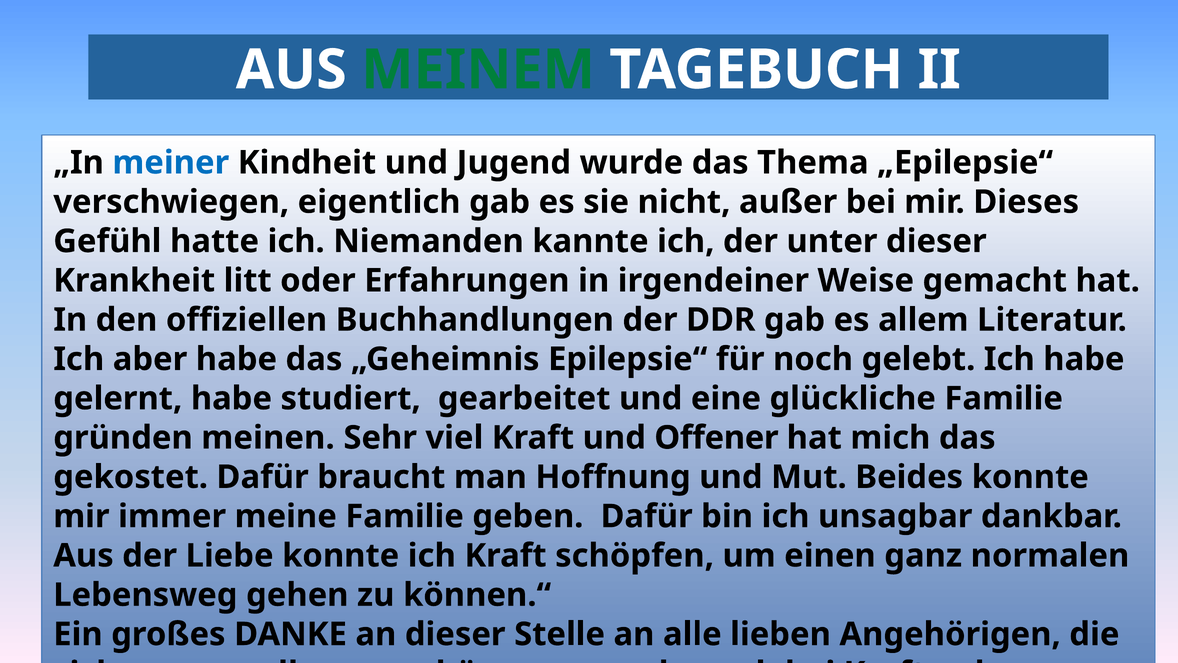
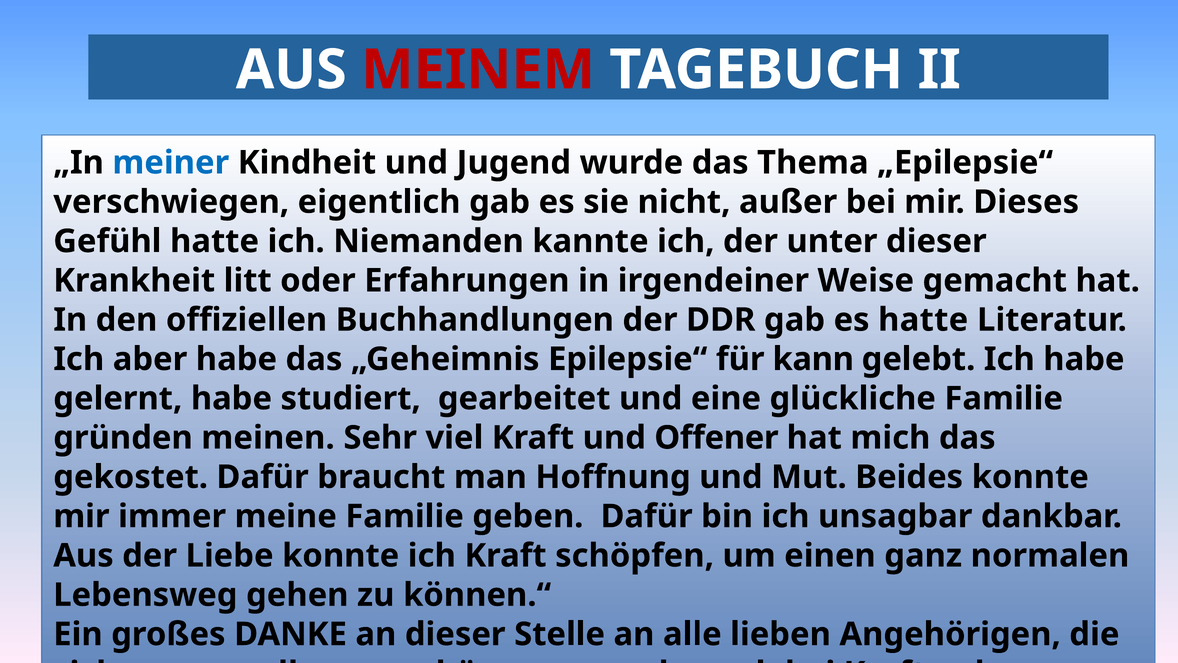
MEINEM colour: green -> red (478, 70)
es allem: allem -> hatte (923, 320)
noch: noch -> kann (813, 359)
